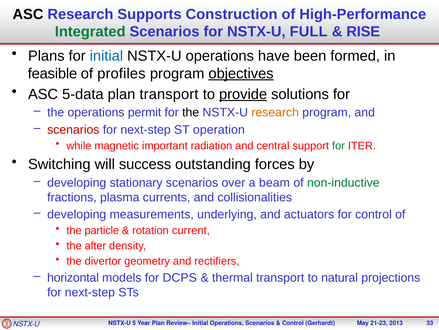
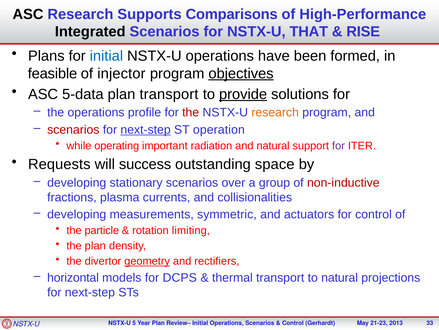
Construction: Construction -> Comparisons (232, 14)
Integrated colour: green -> black (90, 32)
FULL: FULL -> THAT (309, 32)
profiles: profiles -> injector (121, 73)
permit: permit -> profile (145, 112)
the colour: black -> red (191, 112)
next-step underline: none -> present (146, 129)
magnetic: magnetic -> operating (117, 145)
and central: central -> natural (273, 145)
for colour: green -> purple (338, 145)
Switching: Switching -> Requests (59, 164)
forces: forces -> space (275, 164)
beam: beam -> group (274, 182)
non-inductive colour: green -> red (343, 182)
underlying: underlying -> symmetric (227, 214)
current: current -> limiting (191, 230)
the after: after -> plan (95, 245)
geometry underline: none -> present (147, 261)
